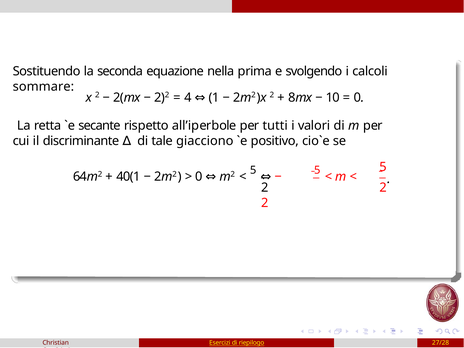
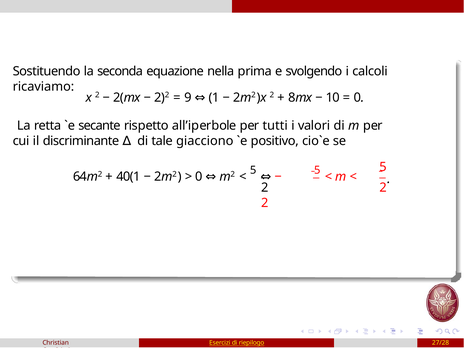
sommare: sommare -> ricaviamo (43, 87)
4: 4 -> 9 (188, 98)
